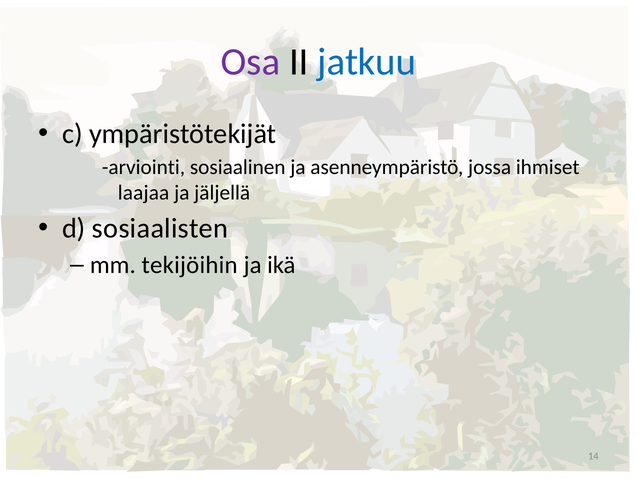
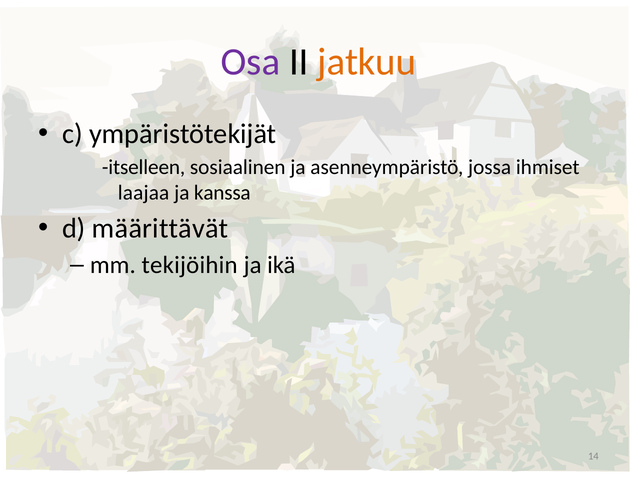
jatkuu colour: blue -> orange (367, 62)
arviointi: arviointi -> itselleen (144, 167)
jäljellä: jäljellä -> kanssa (222, 193)
sosiaalisten: sosiaalisten -> määrittävät (160, 228)
